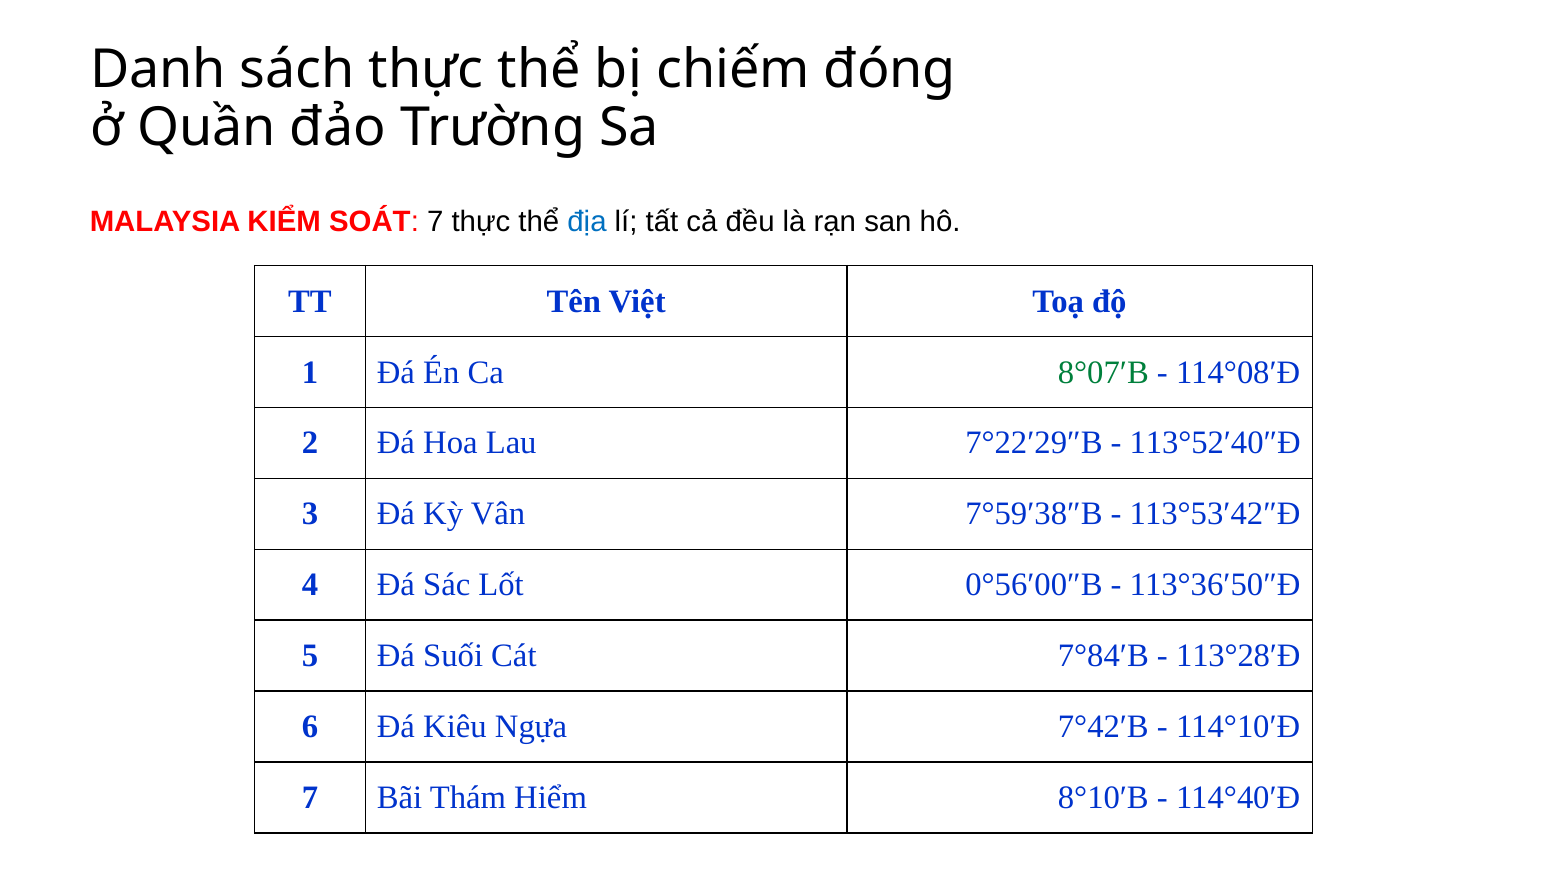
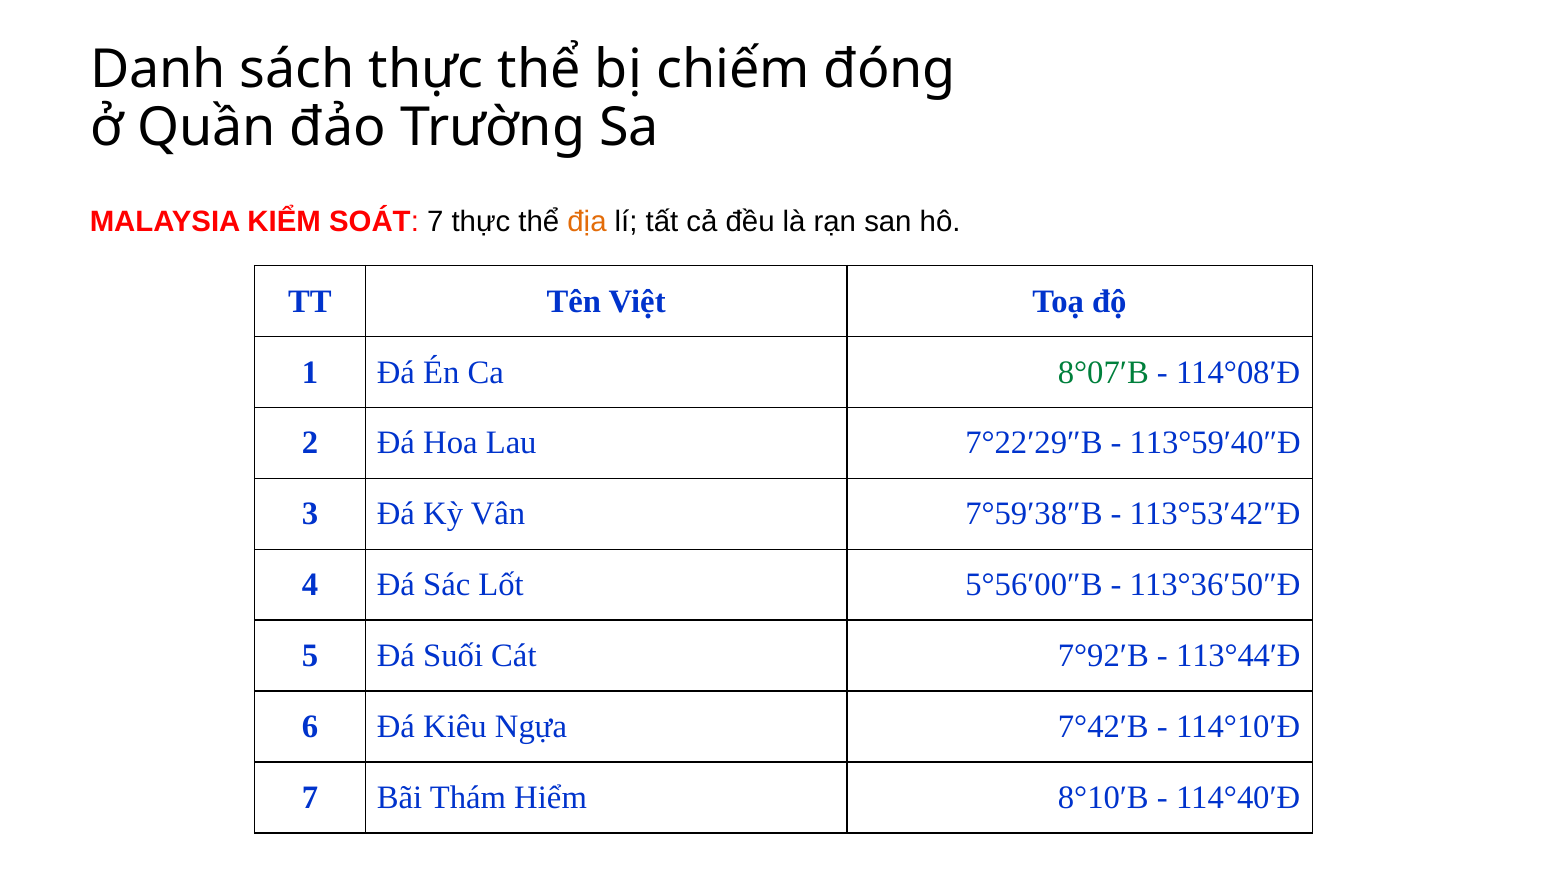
địa colour: blue -> orange (587, 221)
113°52′40″Đ: 113°52′40″Đ -> 113°59′40″Đ (1215, 443)
0°56′00″B: 0°56′00″B -> 5°56′00″B (1034, 585)
7°84′B: 7°84′B -> 7°92′B (1103, 655)
113°28′Đ: 113°28′Đ -> 113°44′Đ (1238, 655)
